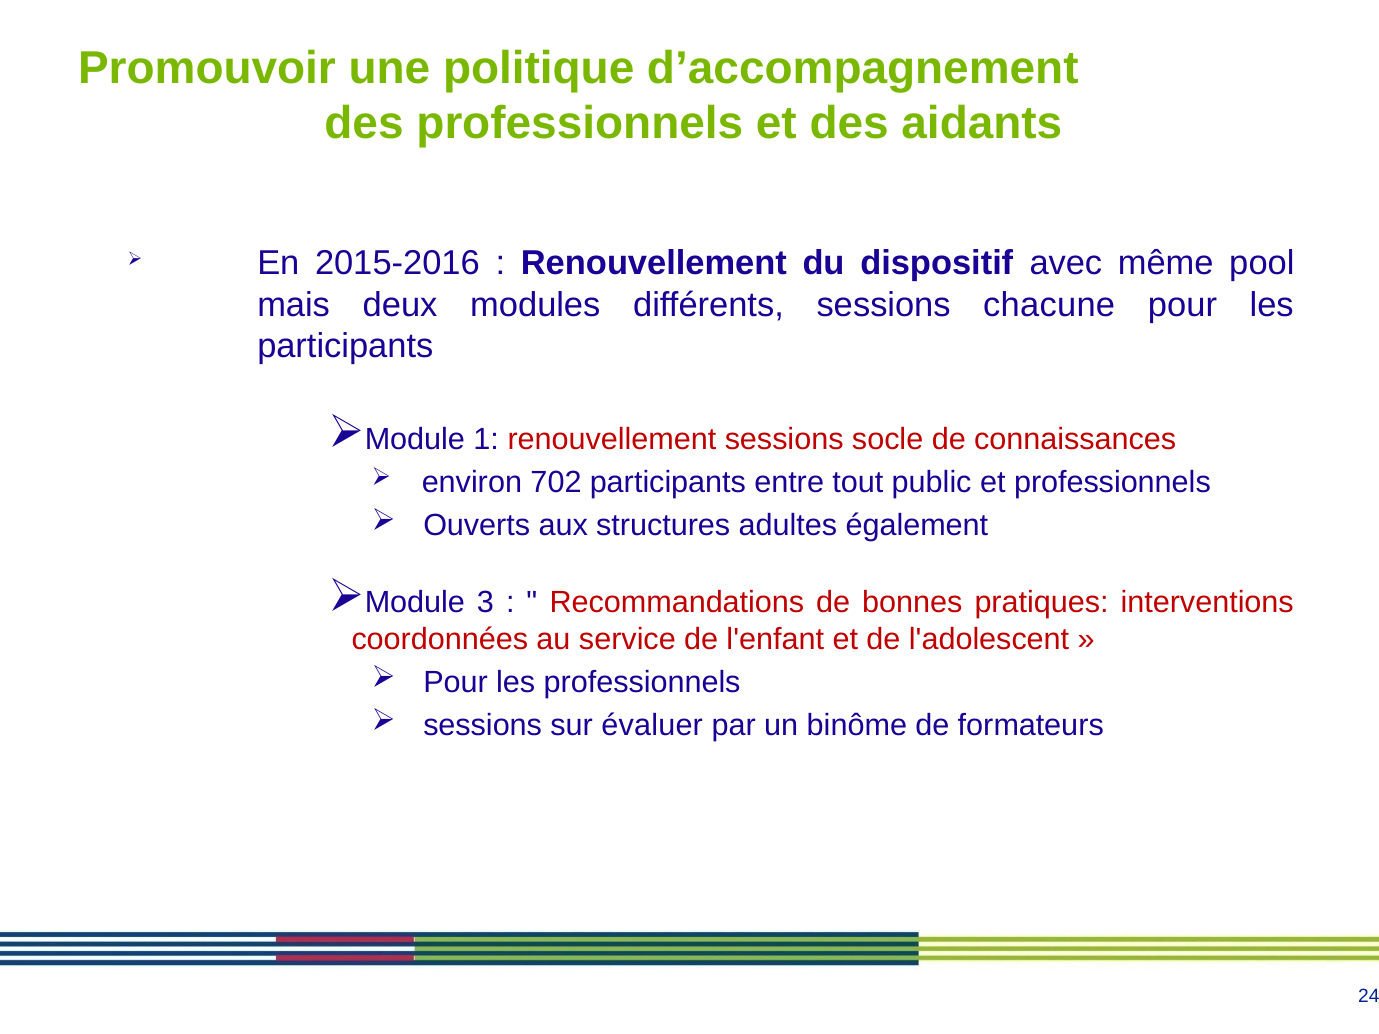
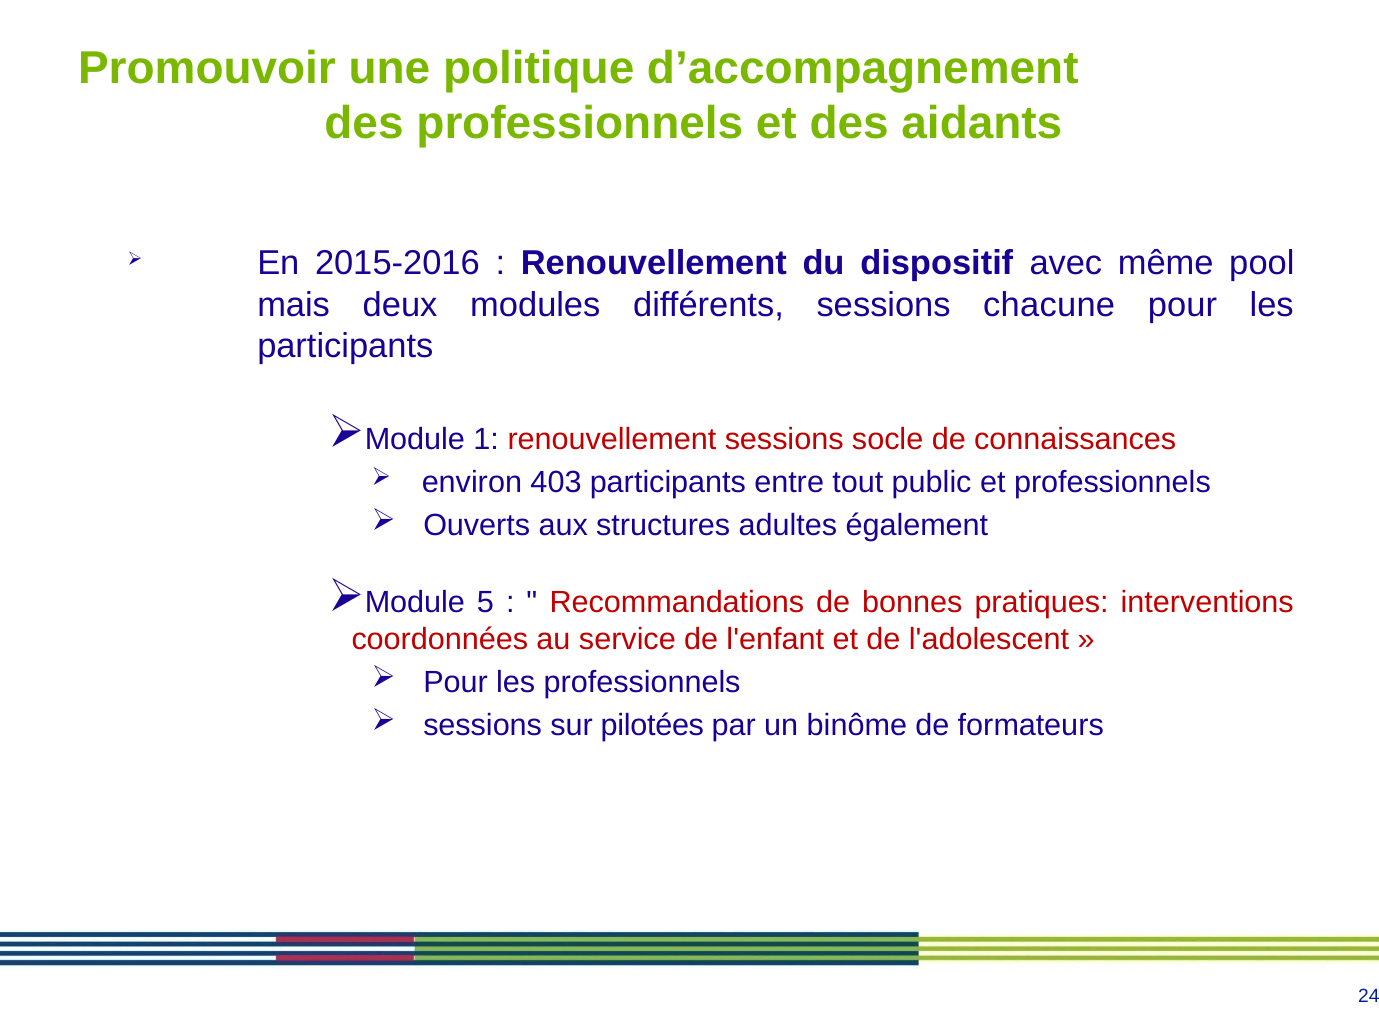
702: 702 -> 403 (556, 482)
3: 3 -> 5 (486, 603)
évaluer: évaluer -> pilotées (652, 725)
